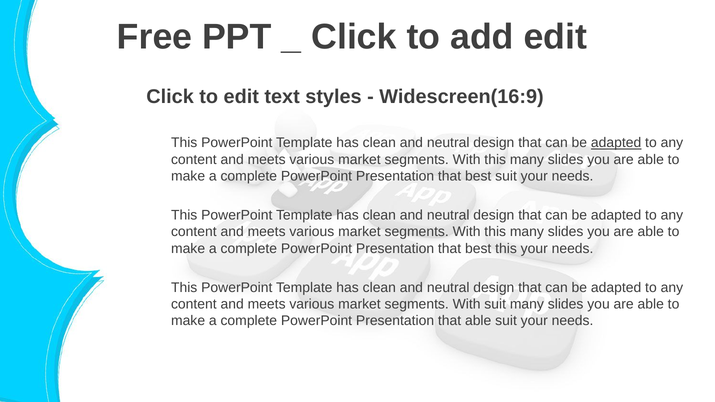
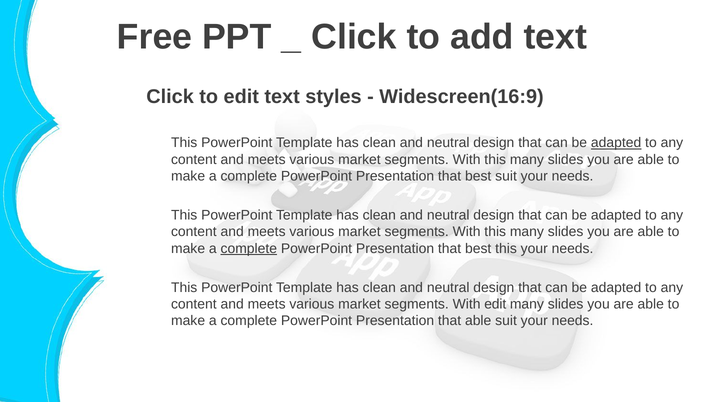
add edit: edit -> text (555, 37)
complete underline: none -> present (249, 249)
With suit: suit -> edit (495, 304)
